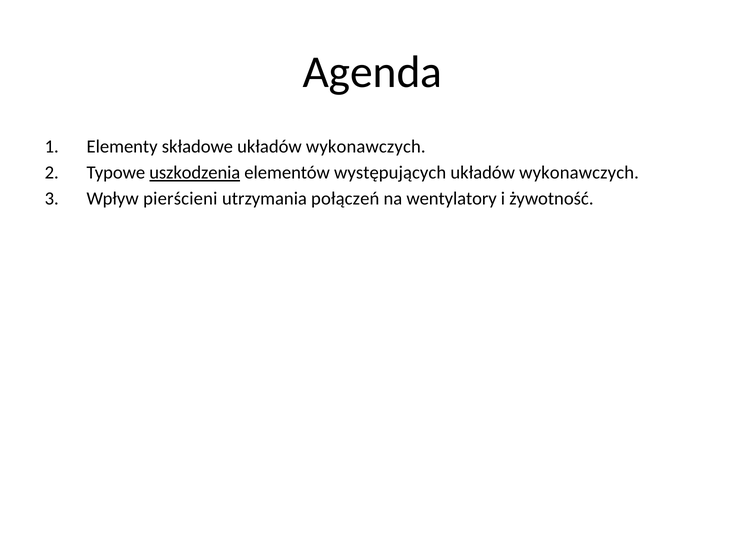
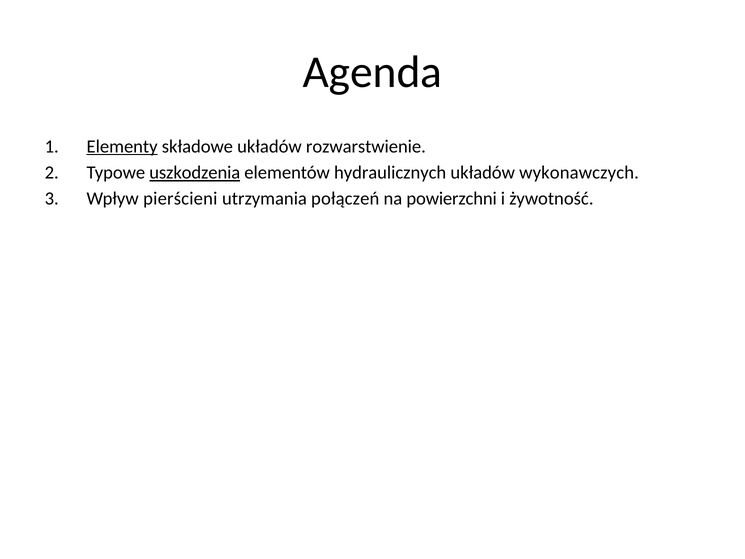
Elementy underline: none -> present (122, 147)
składowe układów wykonawczych: wykonawczych -> rozwarstwienie (366, 147)
występujących: występujących -> hydraulicznych (390, 173)
wentylatory: wentylatory -> powierzchni (452, 199)
